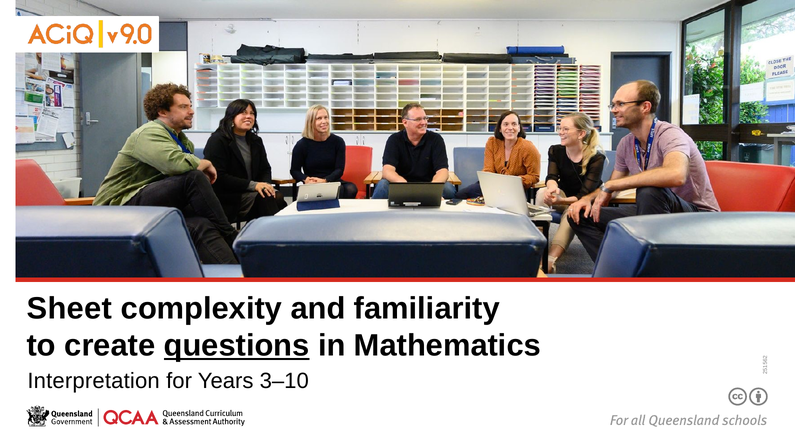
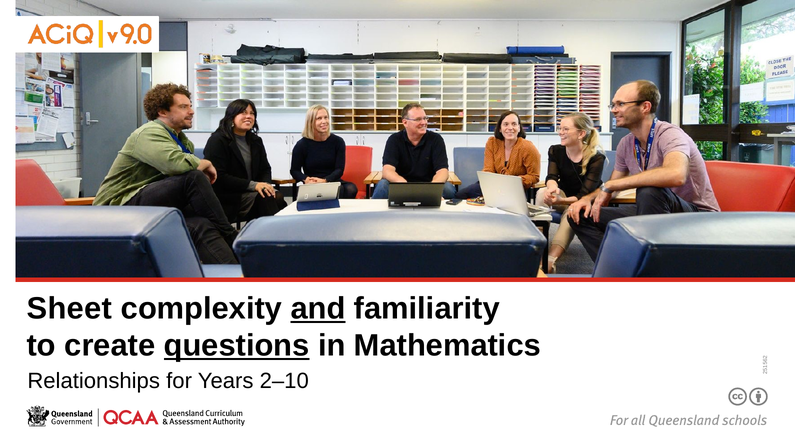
and underline: none -> present (318, 309)
Interpretation: Interpretation -> Relationships (94, 381)
3–10: 3–10 -> 2–10 (284, 381)
